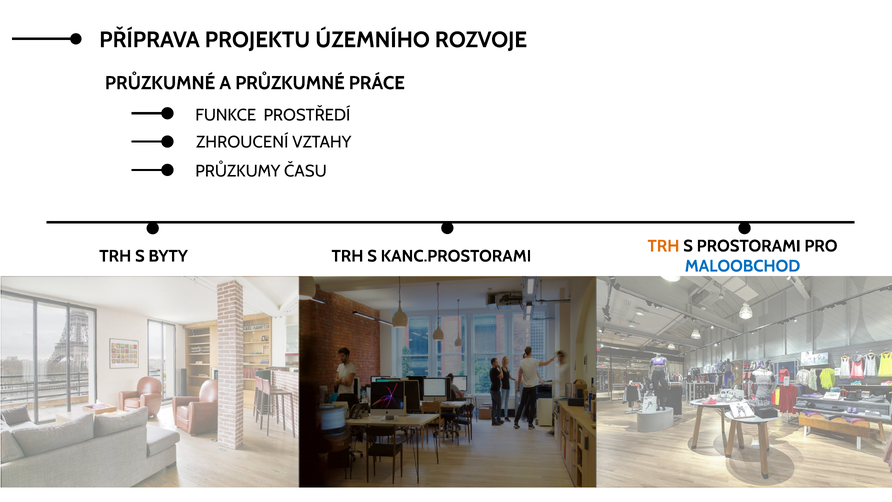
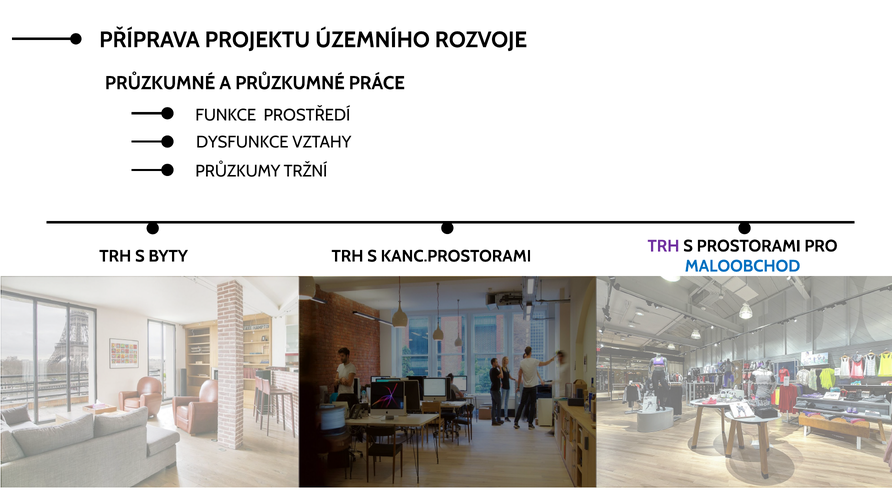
ZHROUCENÍ: ZHROUCENÍ -> DYSFUNKCE (242, 142)
ČASU: ČASU -> TRŽNÍ (306, 171)
TRH colour: orange -> purple (663, 246)
